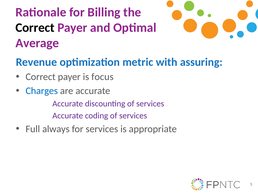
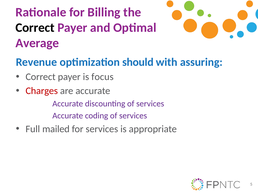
metric: metric -> should (138, 62)
Charges colour: blue -> red (42, 91)
always: always -> mailed (56, 129)
